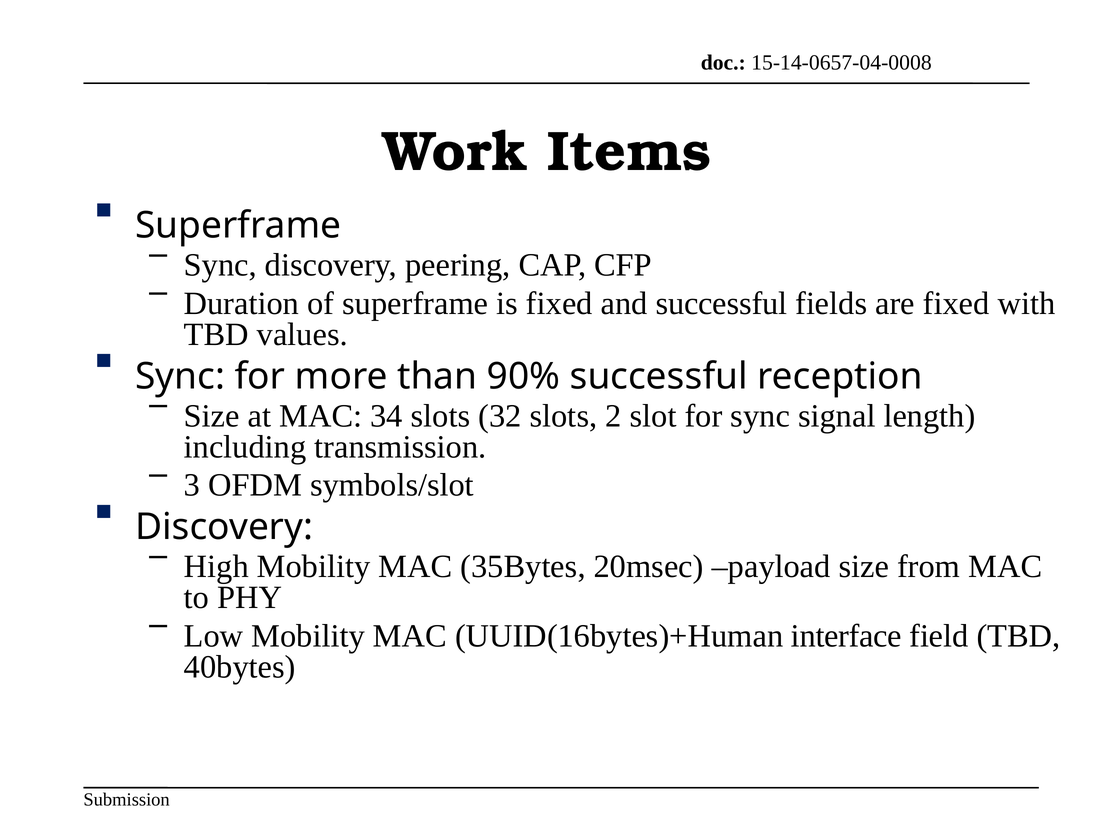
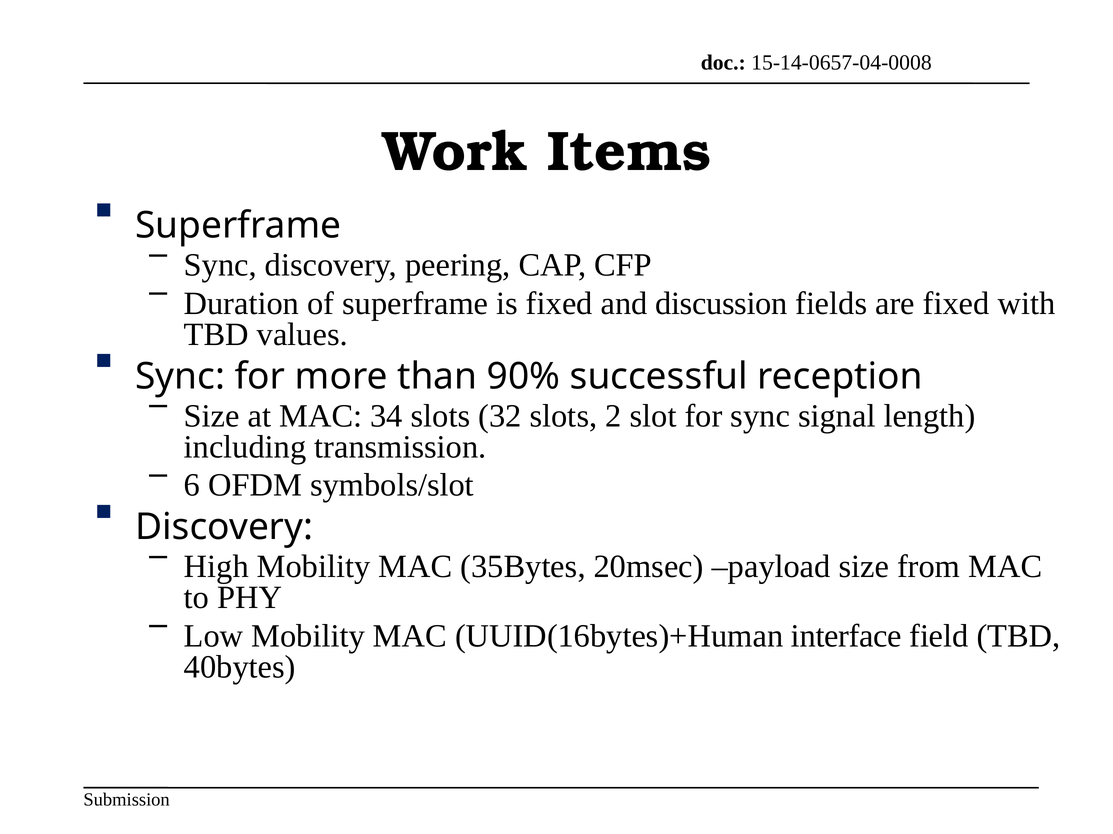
and successful: successful -> discussion (721, 304)
3: 3 -> 6 (192, 486)
